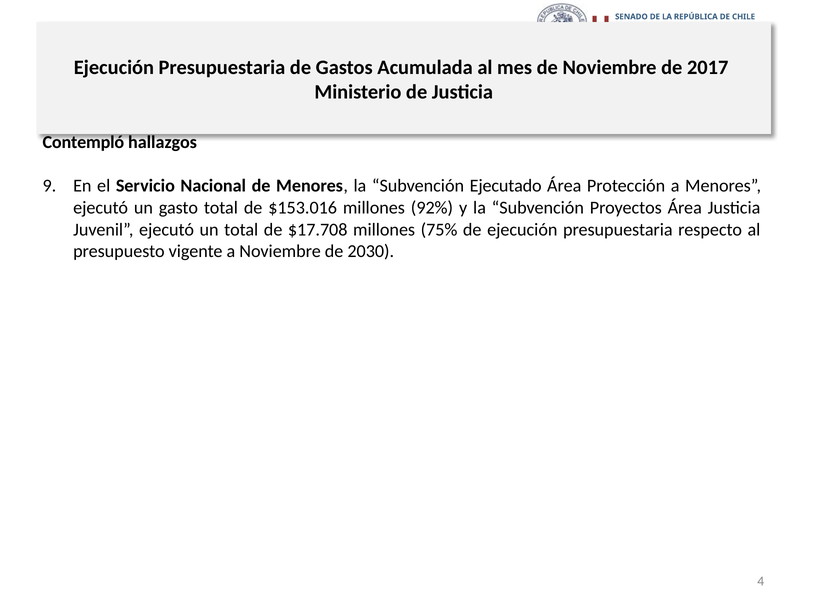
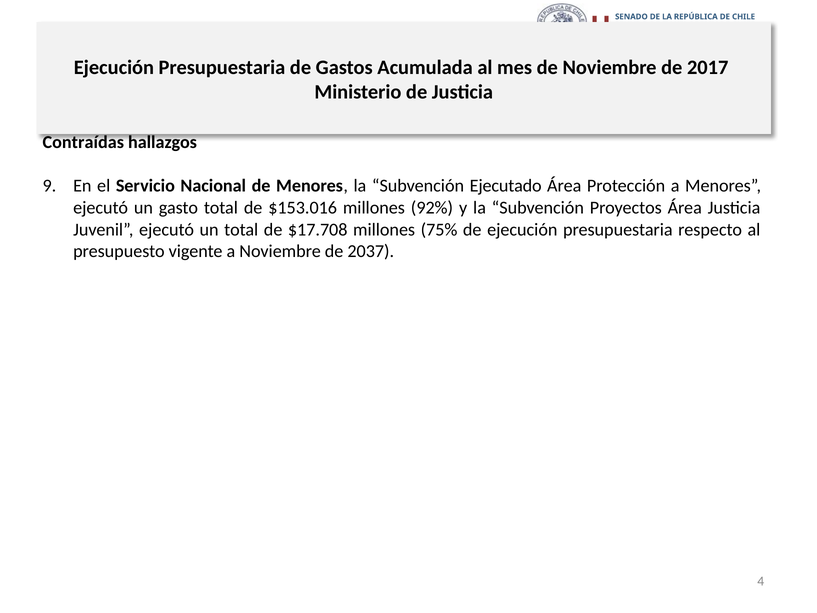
Contempló: Contempló -> Contraídas (83, 142)
2030: 2030 -> 2037 (371, 251)
